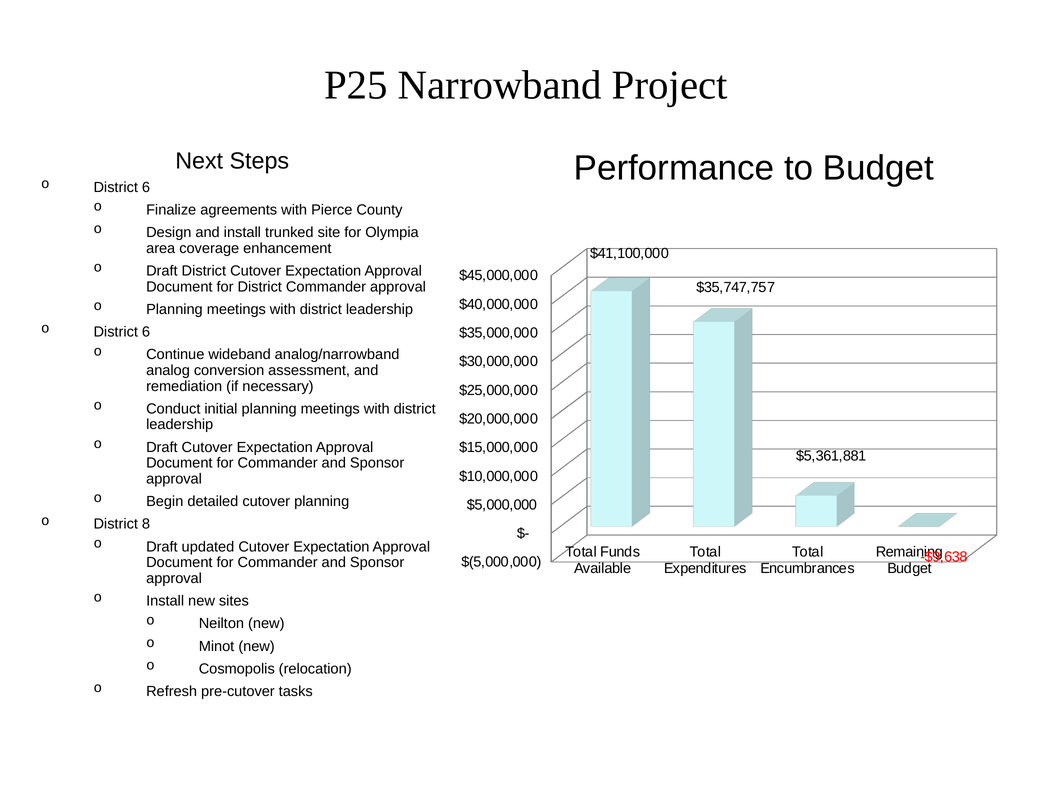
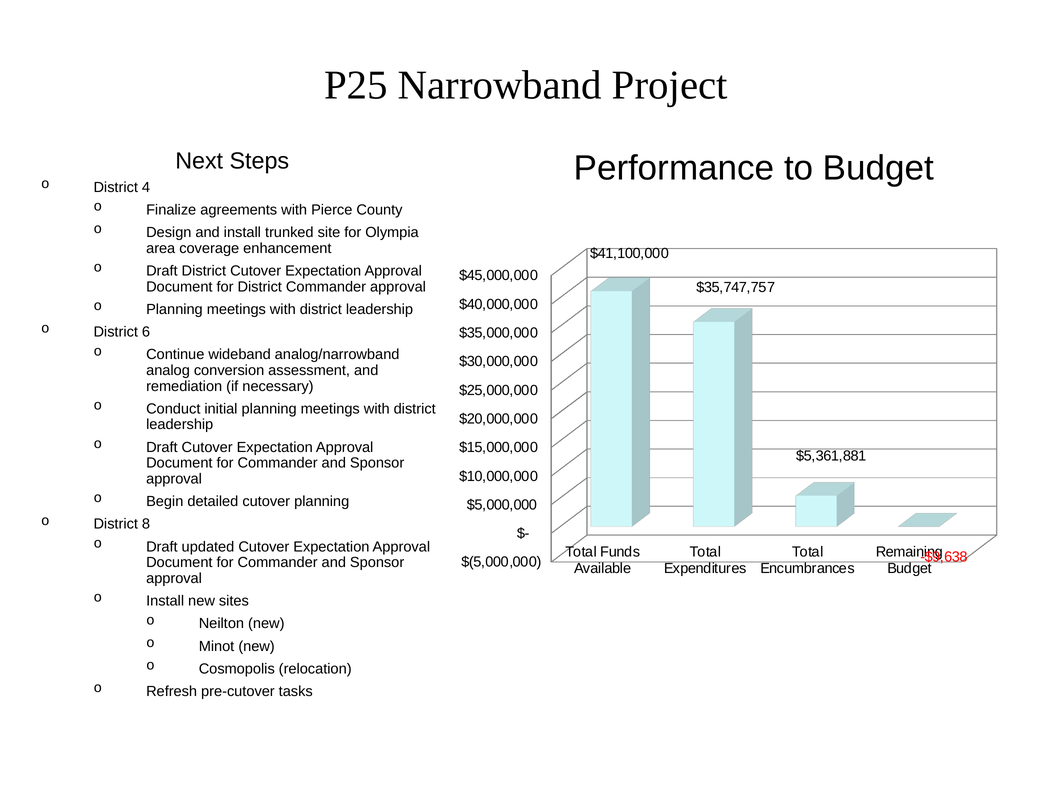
6: 6 -> 4 (146, 187)
